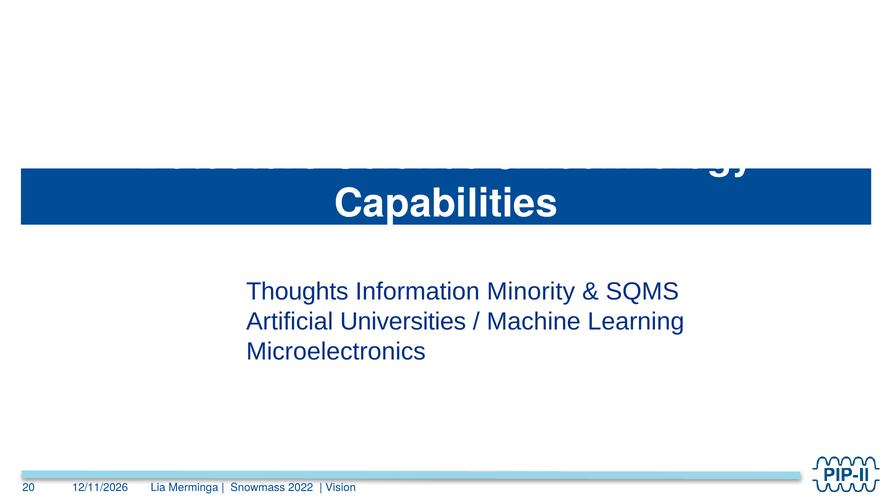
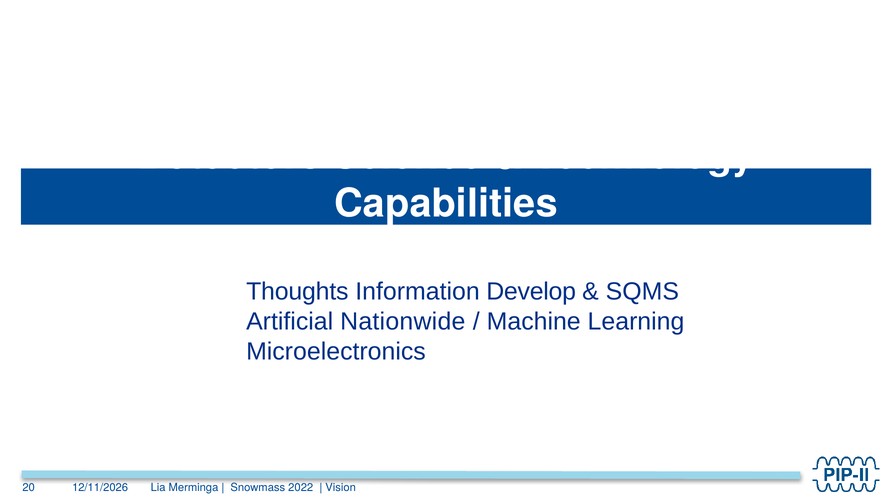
Minority: Minority -> Develop (531, 292)
Universities: Universities -> Nationwide (403, 322)
